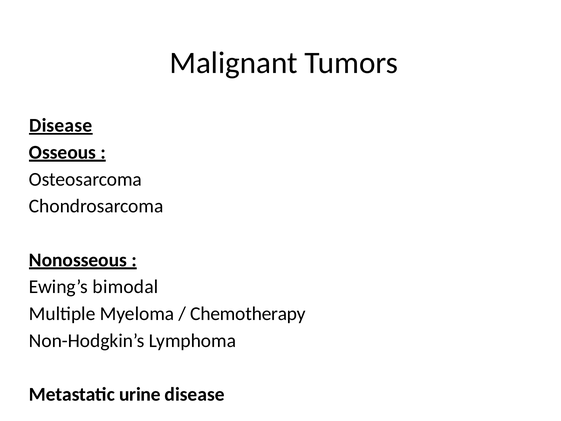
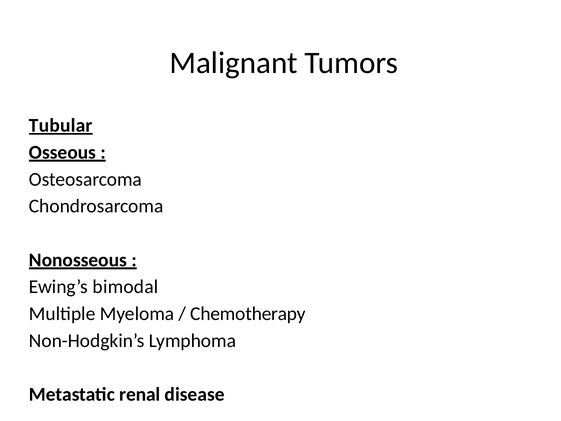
Disease: Disease -> Tubular (61, 125)
urine: urine -> renal (140, 394)
